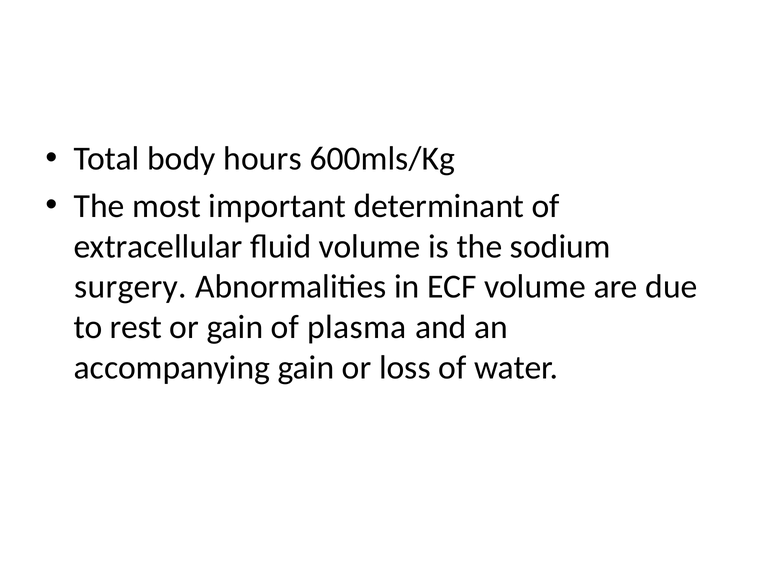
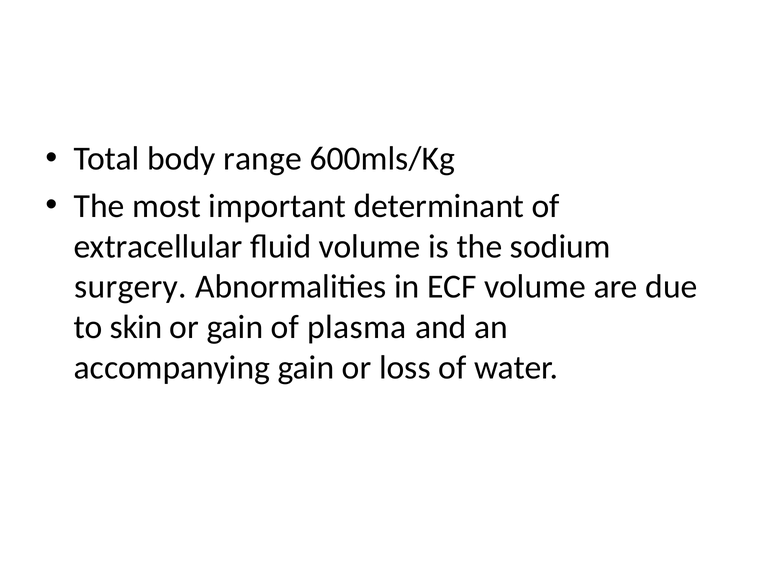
hours: hours -> range (263, 159)
rest: rest -> skin (136, 327)
